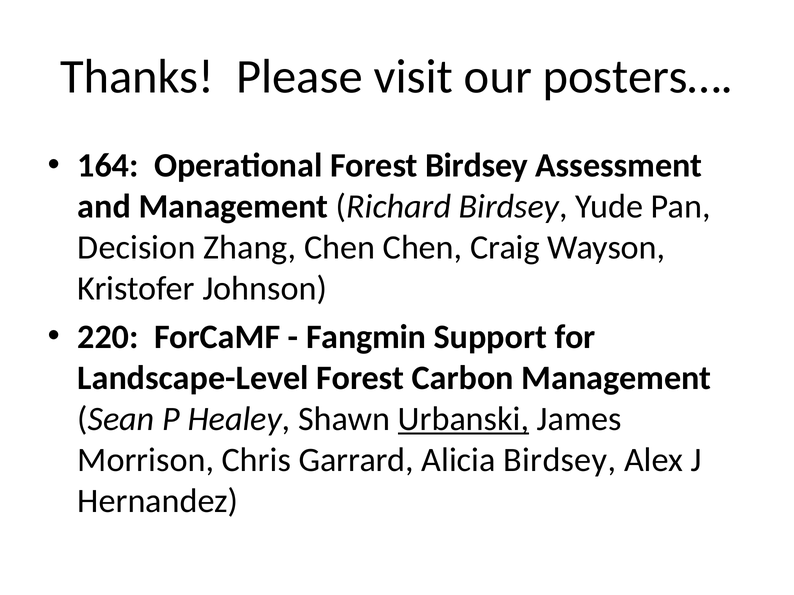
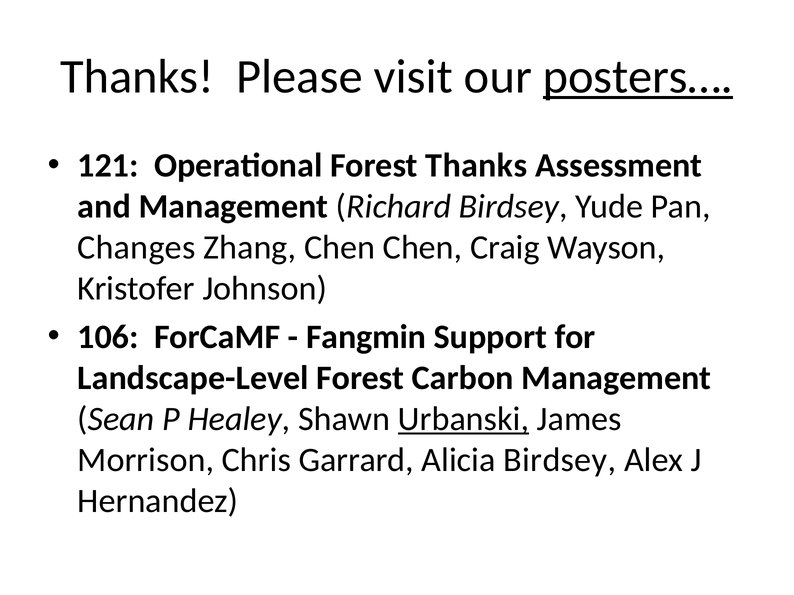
posters… underline: none -> present (638, 77)
164: 164 -> 121 (108, 166)
Forest Birdsey: Birdsey -> Thanks (476, 166)
Decision: Decision -> Changes (136, 248)
220: 220 -> 106 (108, 337)
